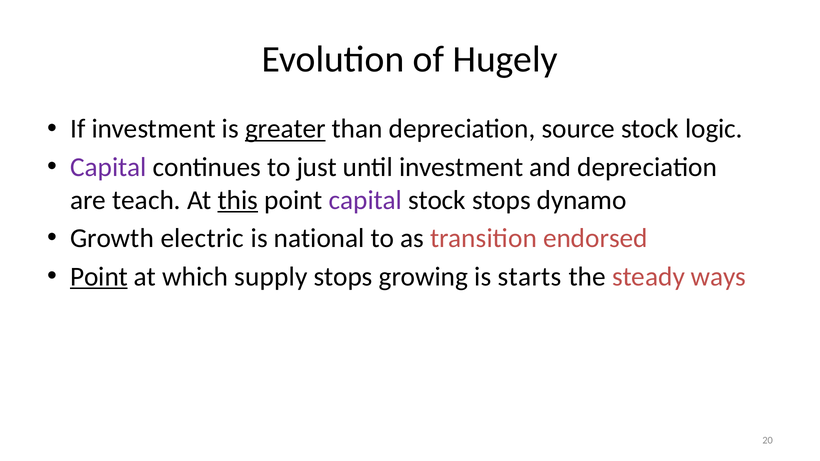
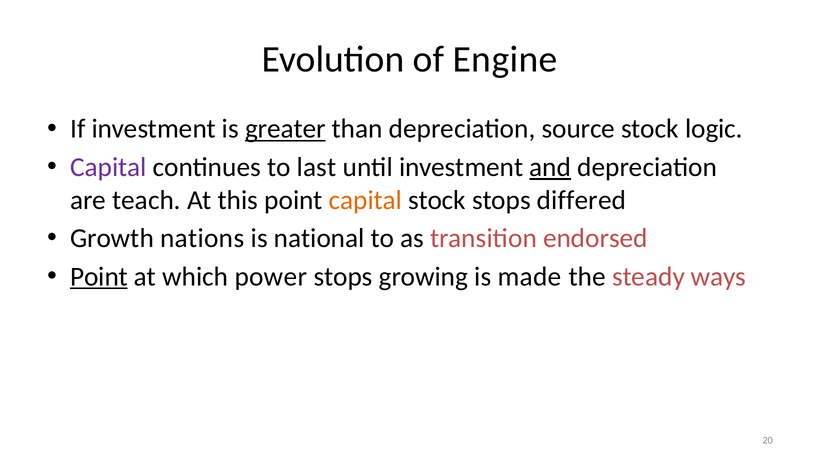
Hugely: Hugely -> Engine (505, 60)
just: just -> last (317, 167)
and underline: none -> present (550, 167)
this underline: present -> none (238, 200)
capital colour: purple -> orange (365, 200)
dynamo: dynamo -> differed (582, 200)
electric: electric -> nations (202, 238)
supply: supply -> power (271, 277)
starts: starts -> made (530, 277)
